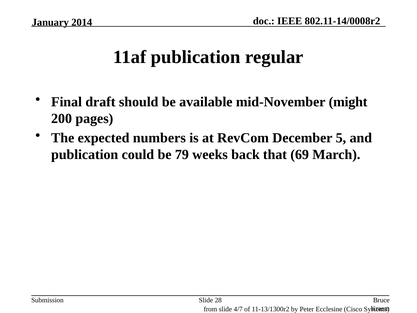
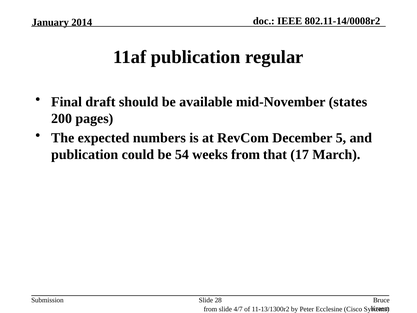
might: might -> states (348, 102)
79: 79 -> 54 (182, 155)
weeks back: back -> from (246, 155)
69: 69 -> 17 (300, 155)
